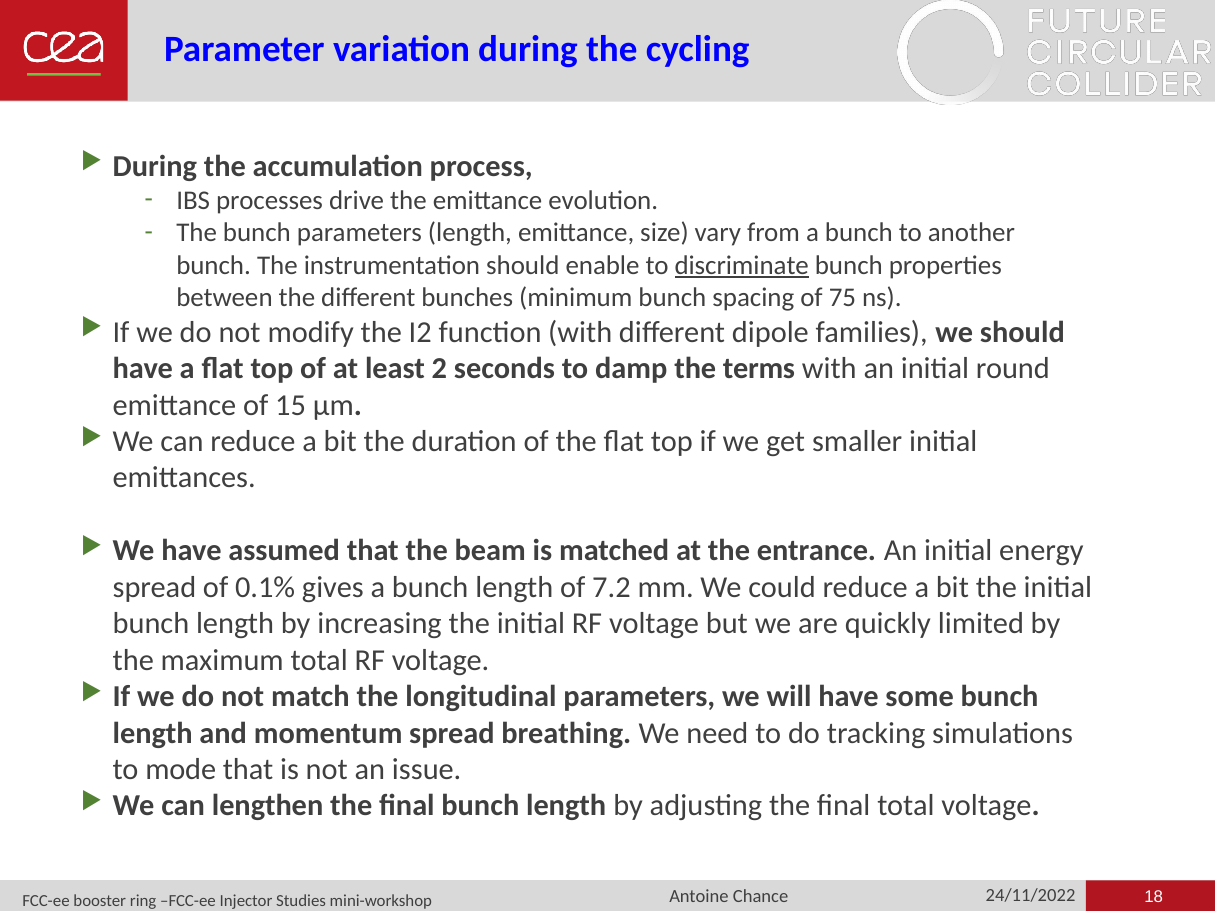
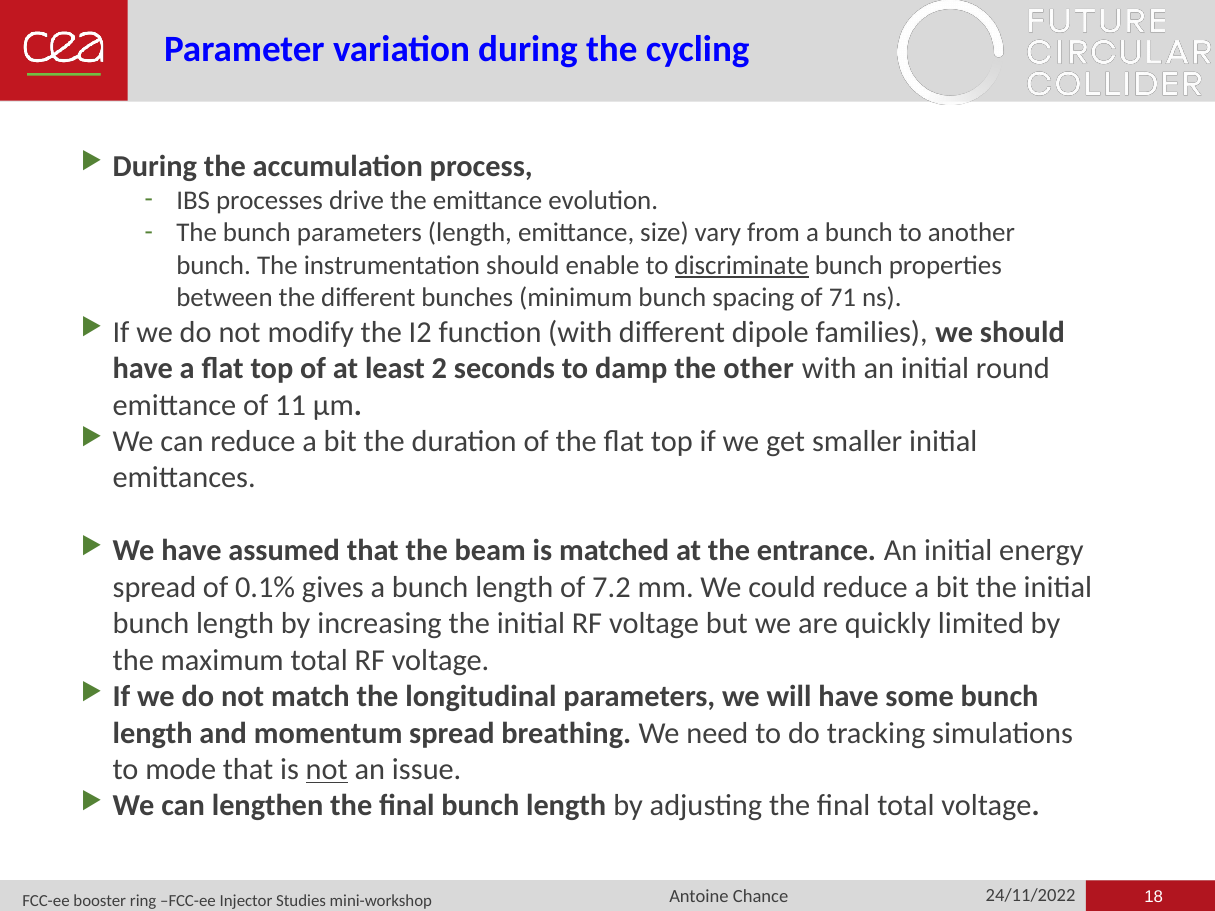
75: 75 -> 71 (842, 298)
terms: terms -> other (759, 369)
15: 15 -> 11 (291, 405)
not underline: none -> present (327, 770)
